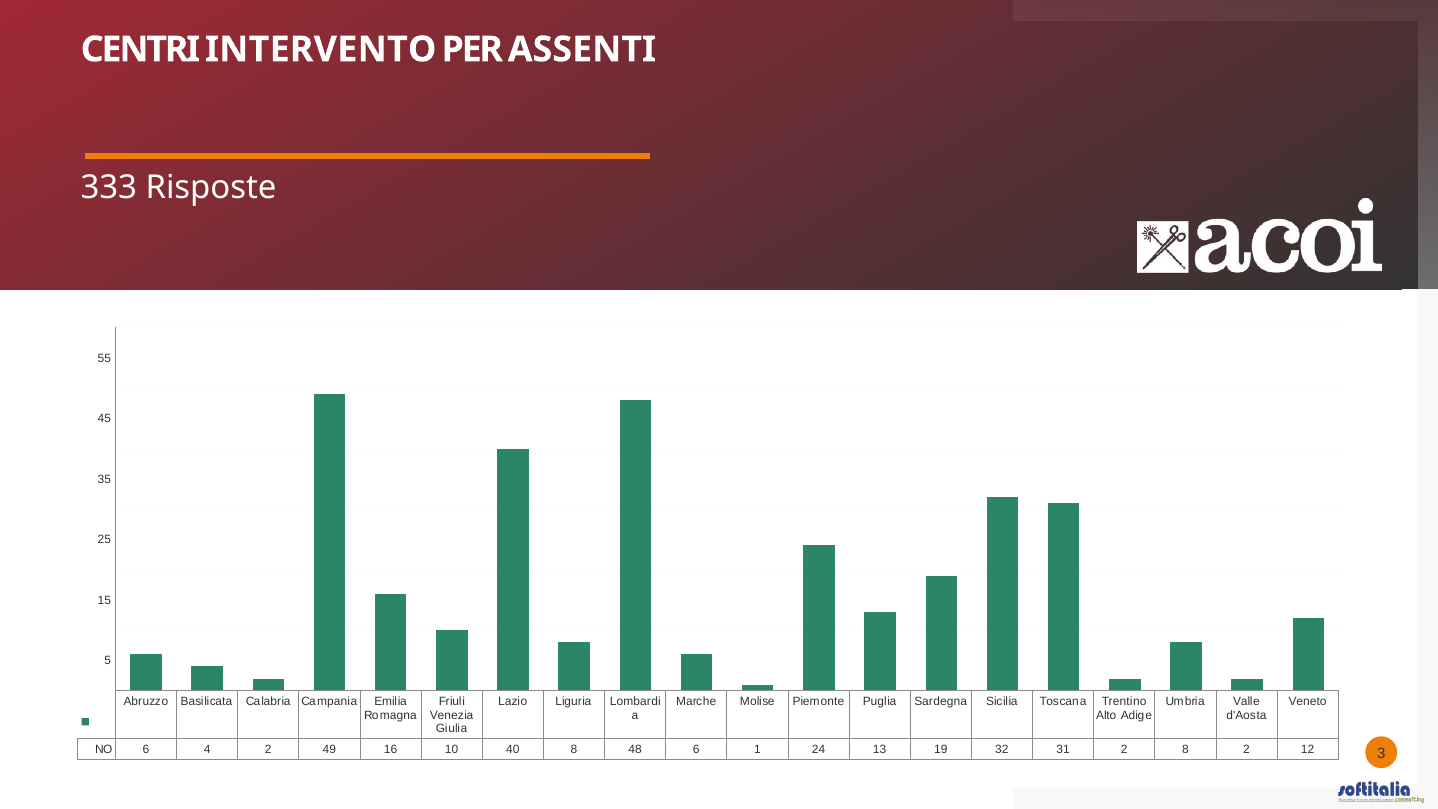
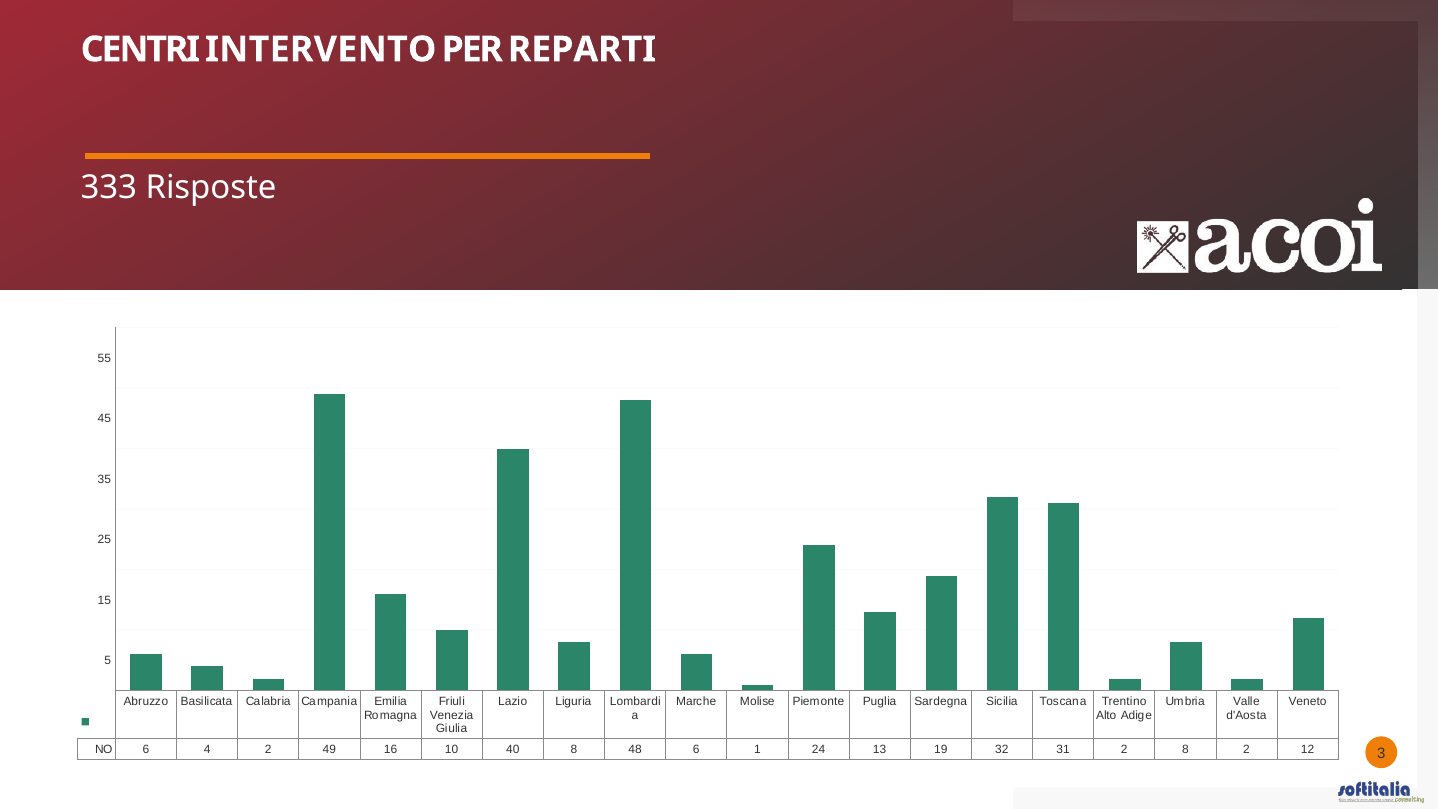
ASSENTI: ASSENTI -> REPARTI (582, 49)
